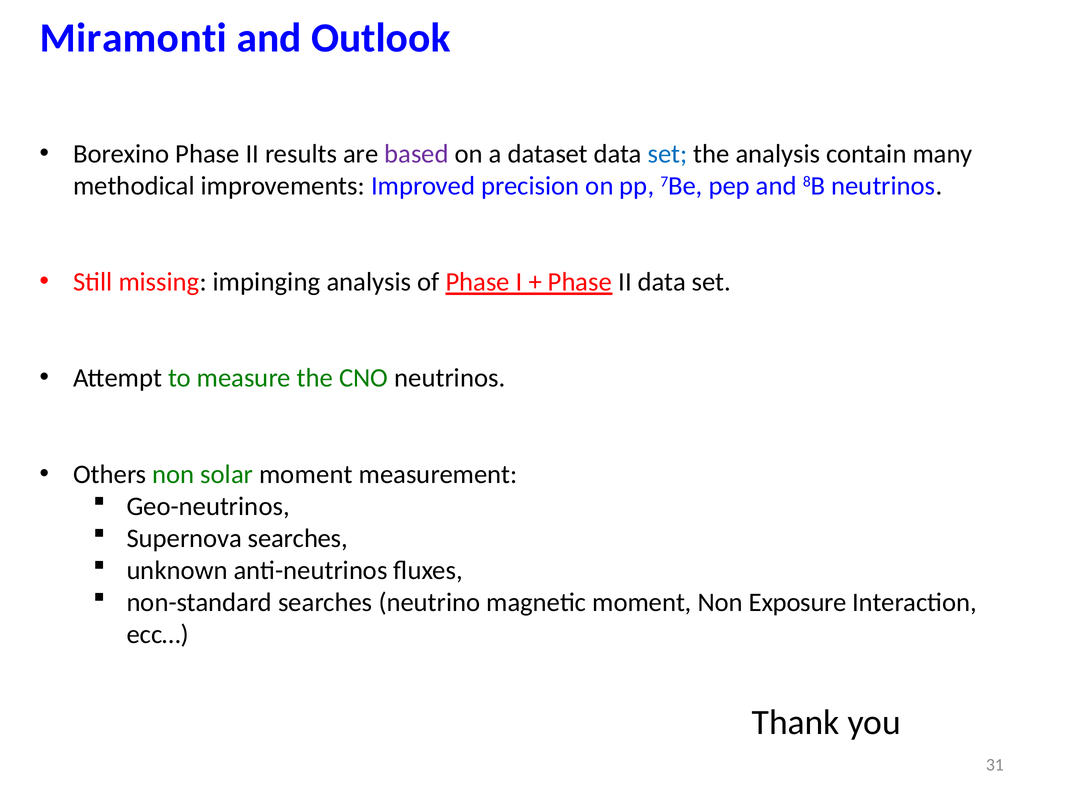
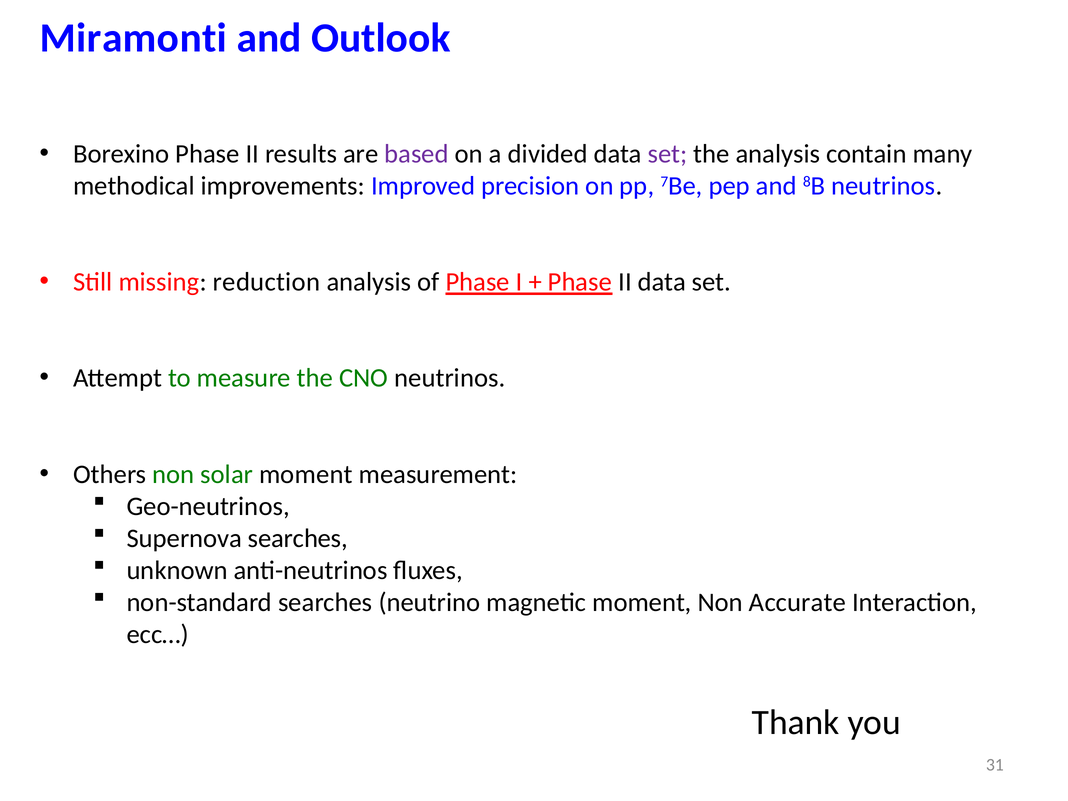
dataset: dataset -> divided (548, 154)
set colour: blue -> purple (668, 154)
impinging: impinging -> reduction (266, 282)
Exposure: Exposure -> Accurate (798, 602)
